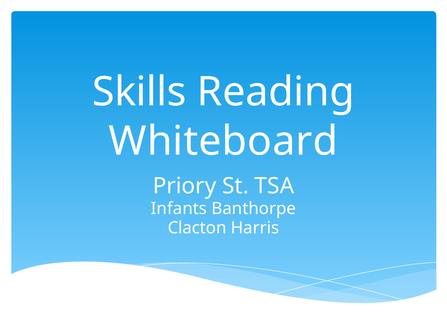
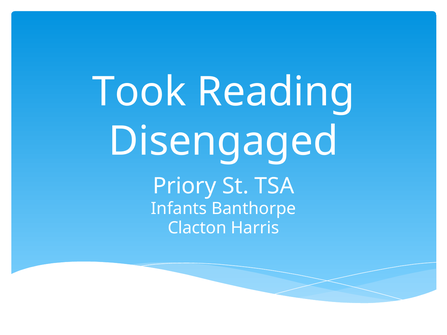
Skills: Skills -> Took (139, 92)
Whiteboard: Whiteboard -> Disengaged (223, 141)
